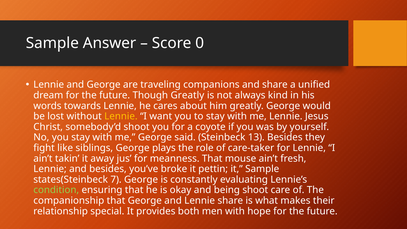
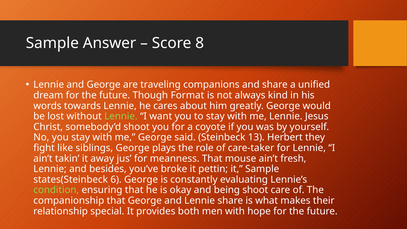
0: 0 -> 8 (200, 43)
Though Greatly: Greatly -> Format (187, 95)
Lennie colour: yellow -> light green (121, 116)
13 Besides: Besides -> Herbert (285, 137)
7: 7 -> 6 (116, 179)
